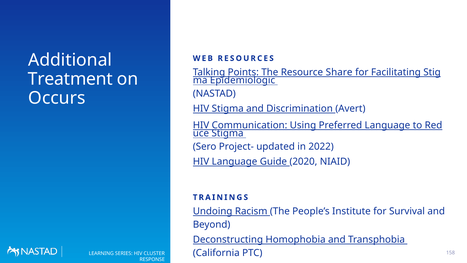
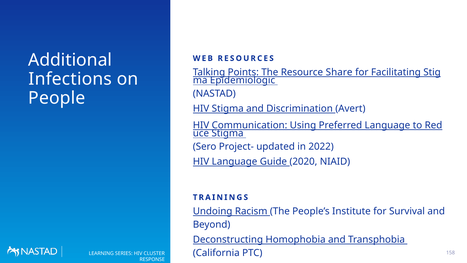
Treatment: Treatment -> Infections (70, 79)
Occurs: Occurs -> People (57, 98)
